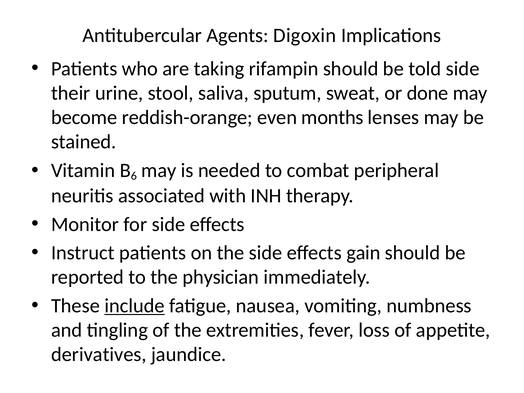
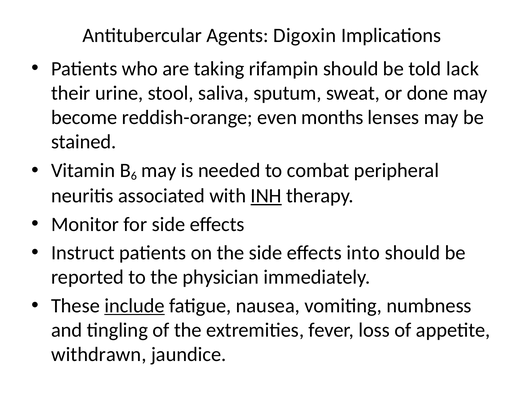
told side: side -> lack (463, 69)
INH underline: none -> present (266, 196)
gain: gain -> into (363, 253)
derivatives: derivatives -> withdrawn (99, 355)
